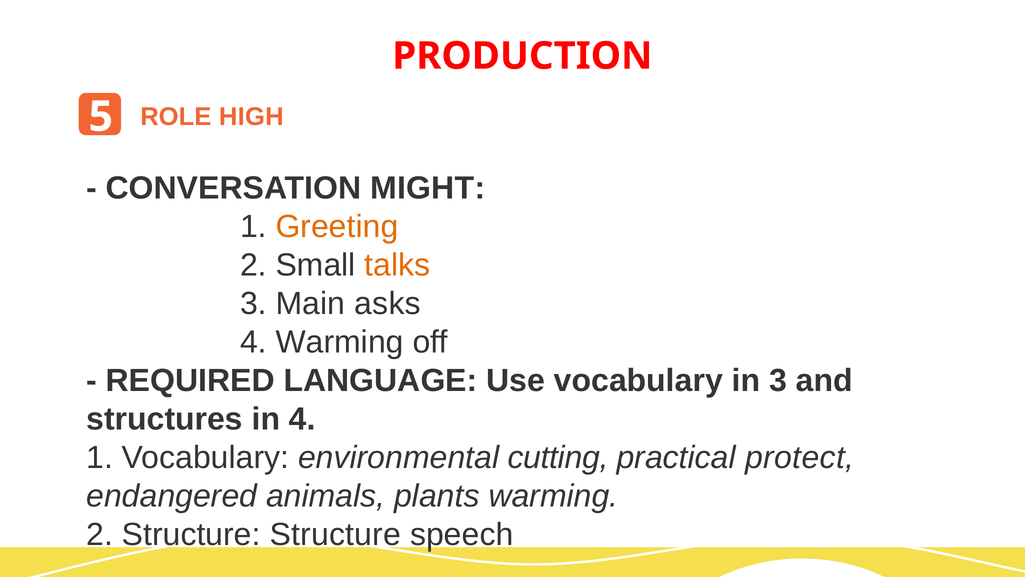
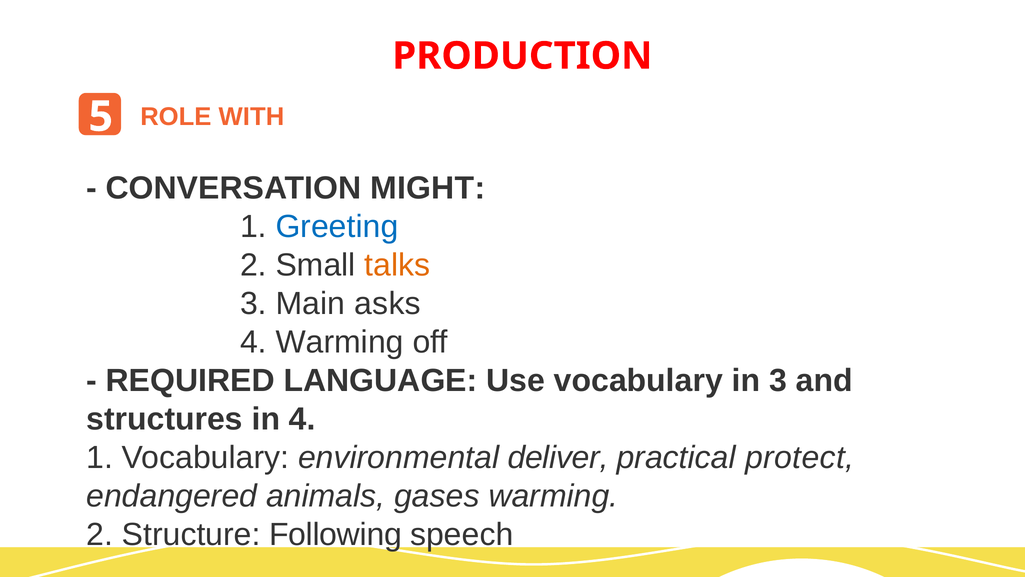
HIGH: HIGH -> WITH (251, 117)
Greeting colour: orange -> blue (337, 227)
cutting: cutting -> deliver (558, 457)
plants: plants -> gases (437, 496)
Structure Structure: Structure -> Following (336, 534)
